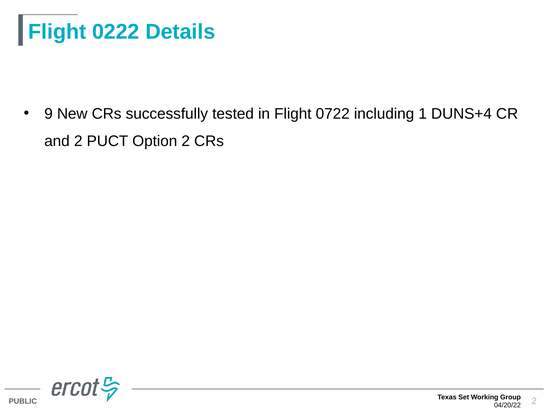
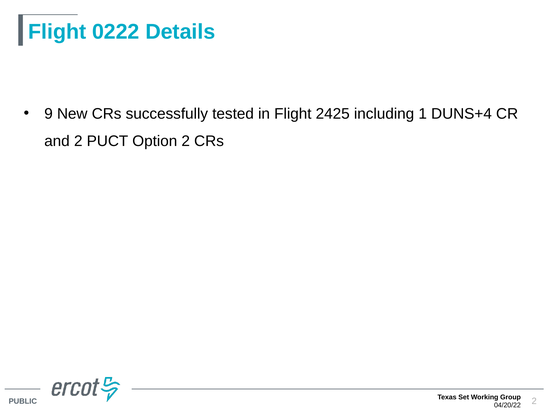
0722: 0722 -> 2425 (333, 114)
